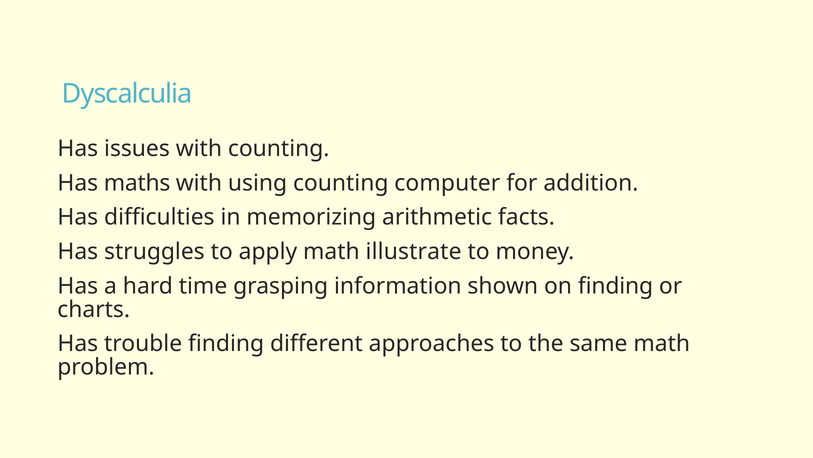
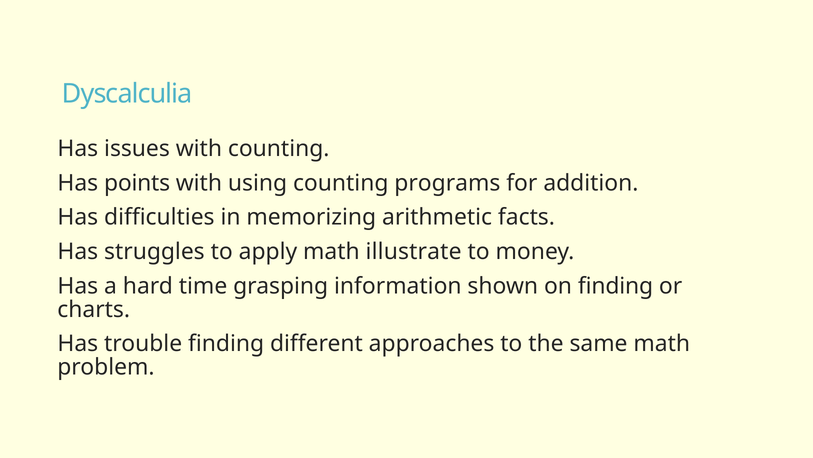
maths: maths -> points (137, 183)
computer: computer -> programs (447, 183)
